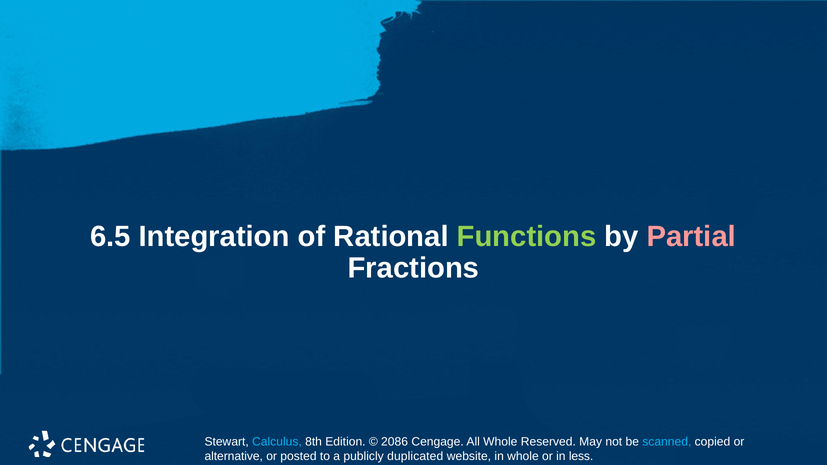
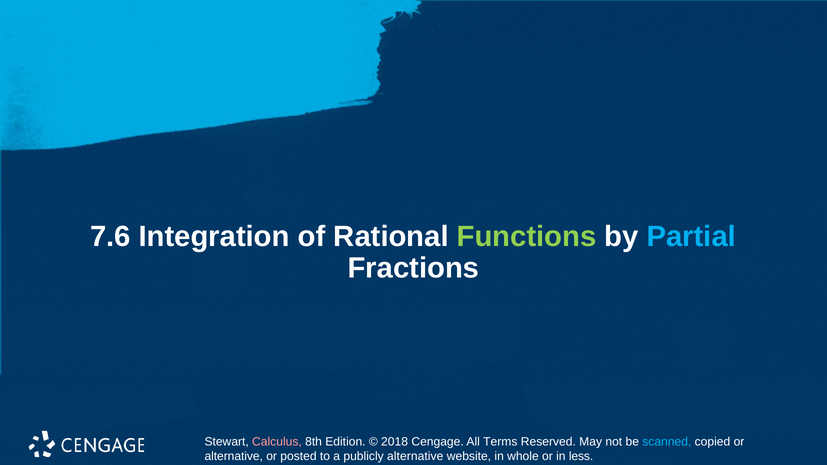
6.5: 6.5 -> 7.6 (110, 237)
Partial colour: pink -> light blue (691, 237)
Calculus colour: light blue -> pink (277, 442)
2086: 2086 -> 2018 (395, 442)
All Whole: Whole -> Terms (500, 442)
publicly duplicated: duplicated -> alternative (415, 456)
